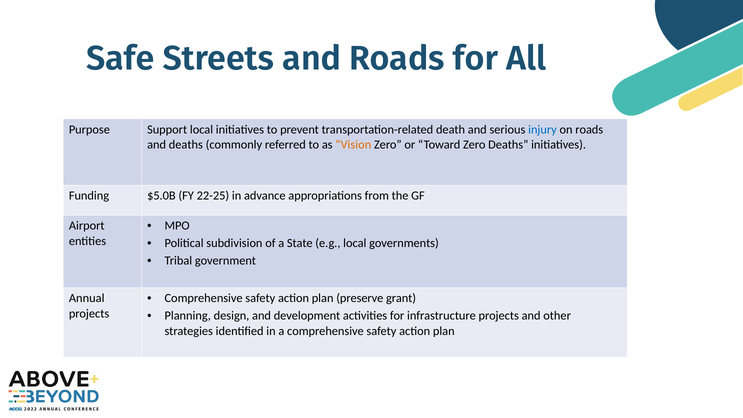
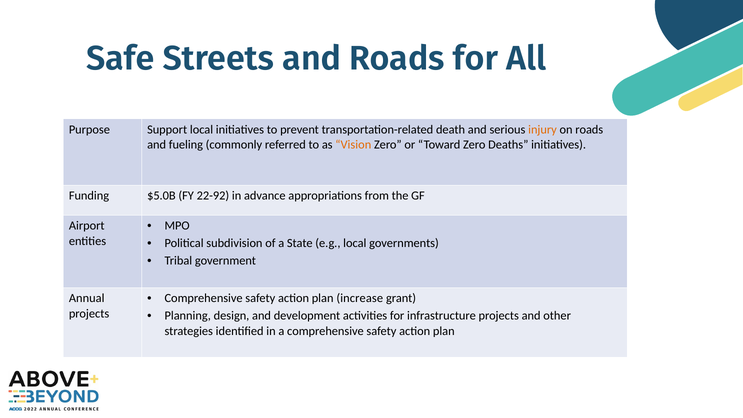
injury colour: blue -> orange (543, 129)
and deaths: deaths -> fueling (186, 145)
22-25: 22-25 -> 22-92 (213, 196)
preserve: preserve -> increase (360, 298)
